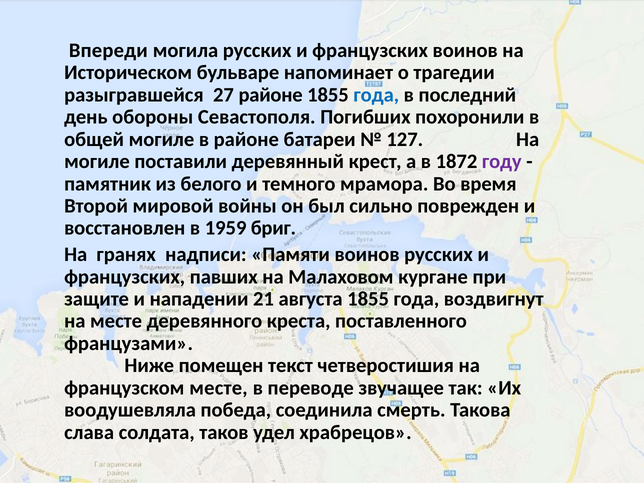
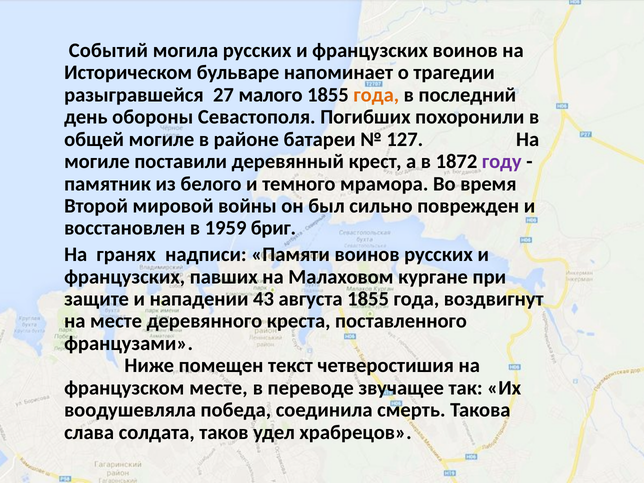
Впереди: Впереди -> Событий (108, 50)
27 районе: районе -> малого (271, 95)
года colour: blue -> orange (376, 95)
21: 21 -> 43 (264, 299)
